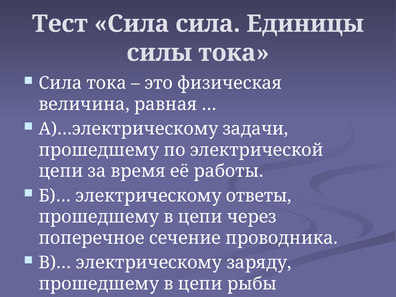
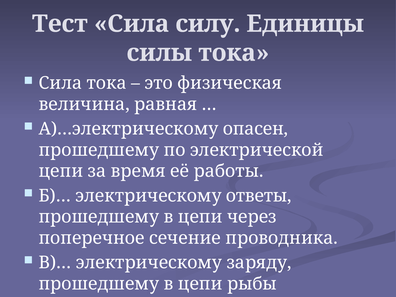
Сила сила: сила -> силу (208, 24)
задачи: задачи -> опасен (256, 129)
